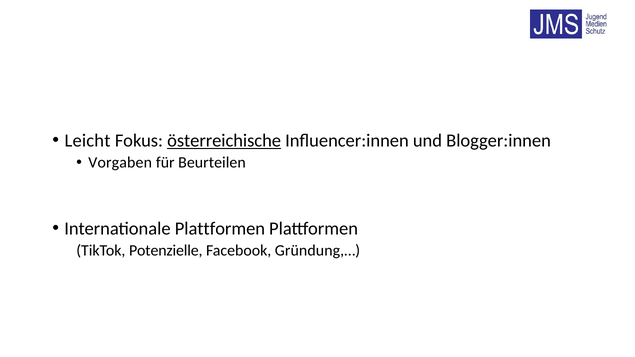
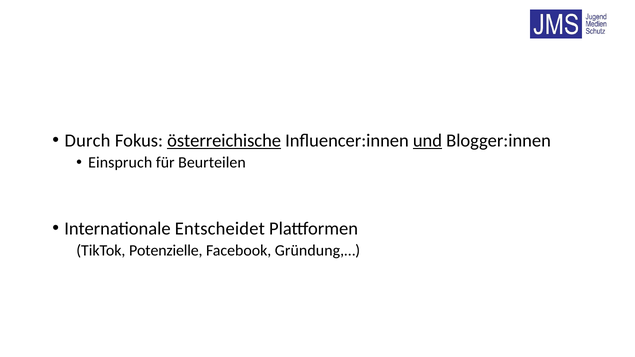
Leicht: Leicht -> Durch (88, 141)
und underline: none -> present (427, 141)
Vorgaben: Vorgaben -> Einspruch (120, 163)
Internationale Plattformen: Plattformen -> Entscheidet (220, 229)
